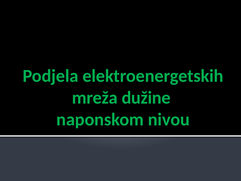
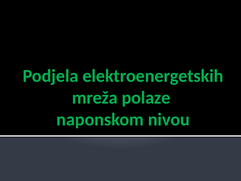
dužine: dužine -> polaze (146, 98)
